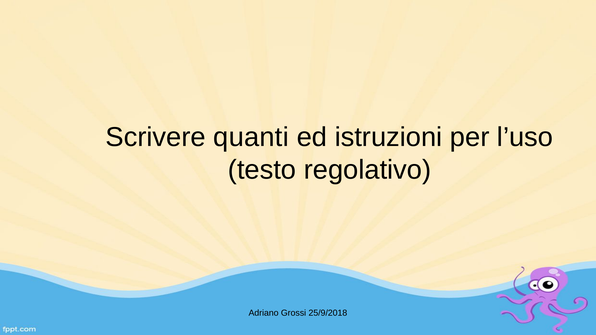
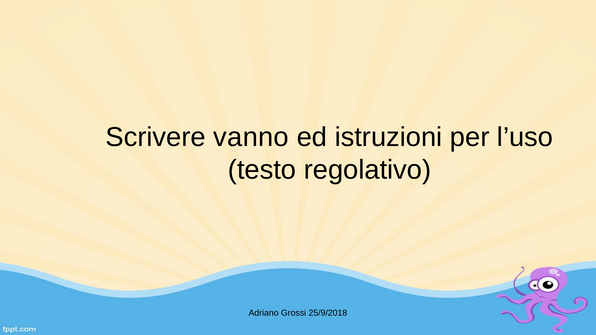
quanti: quanti -> vanno (251, 137)
